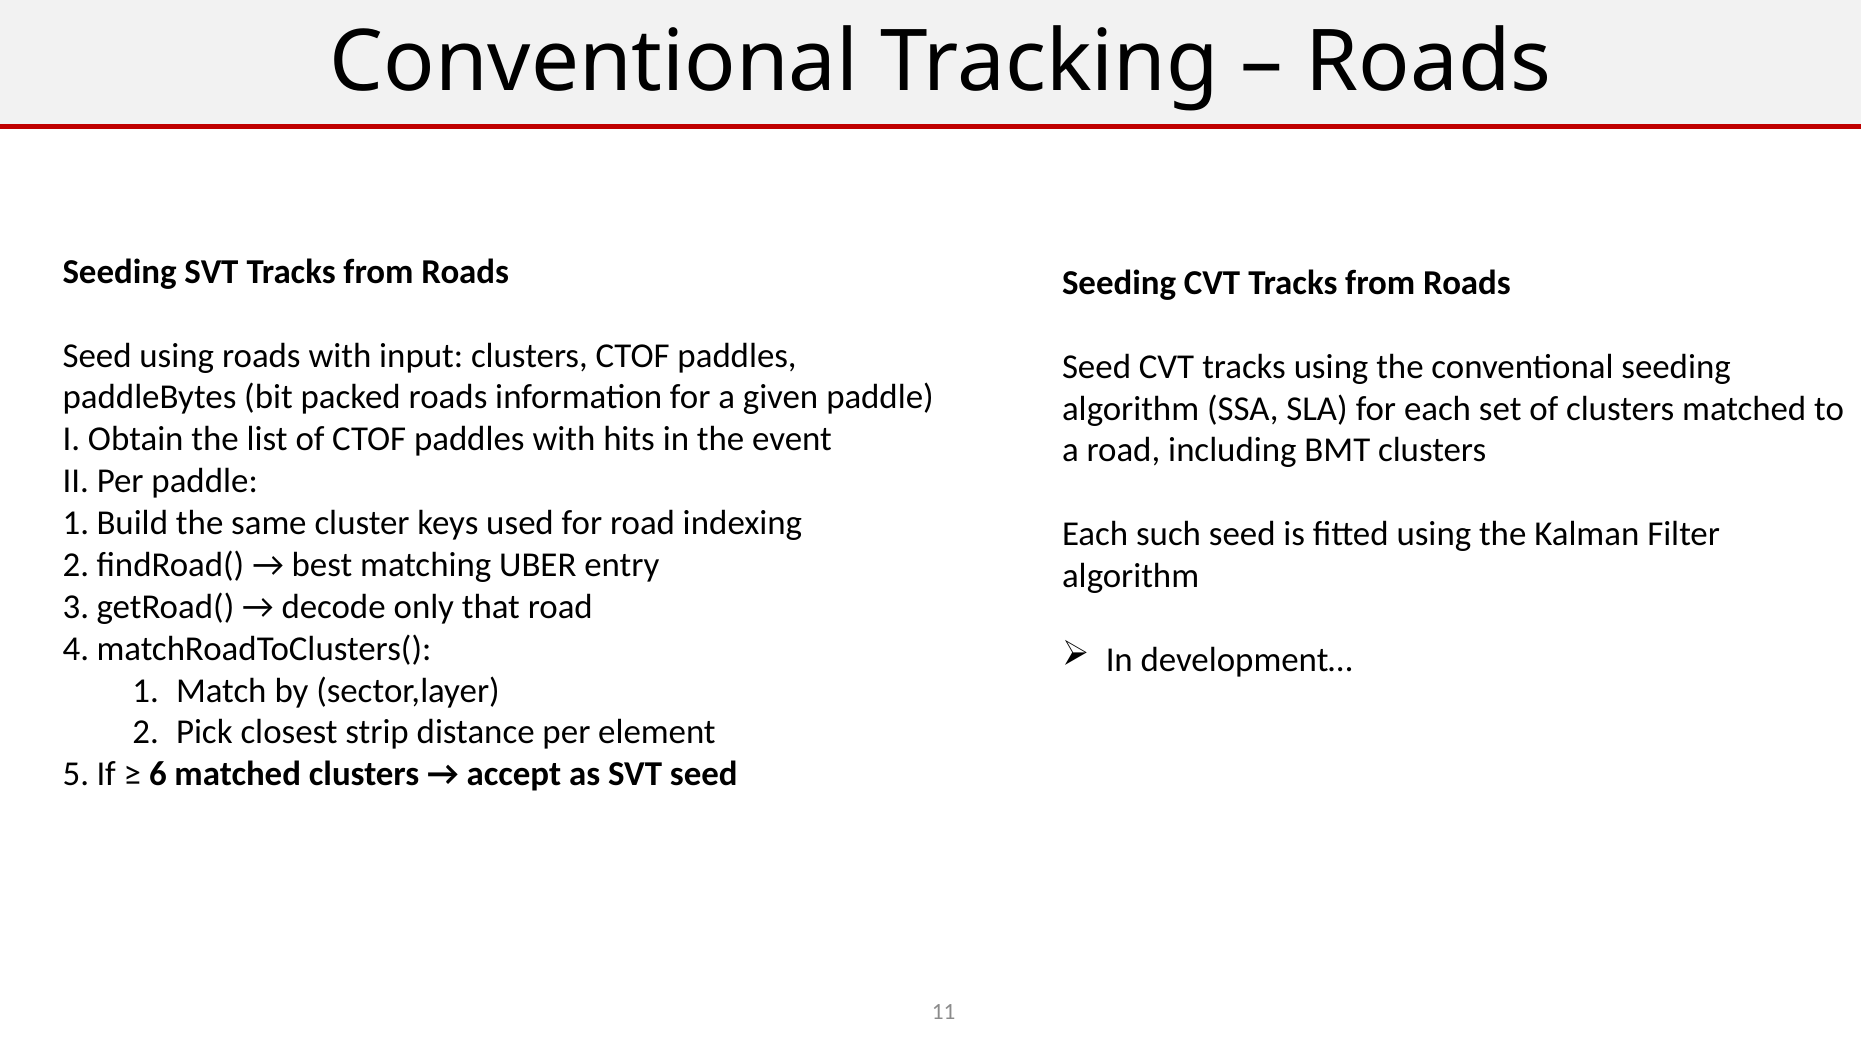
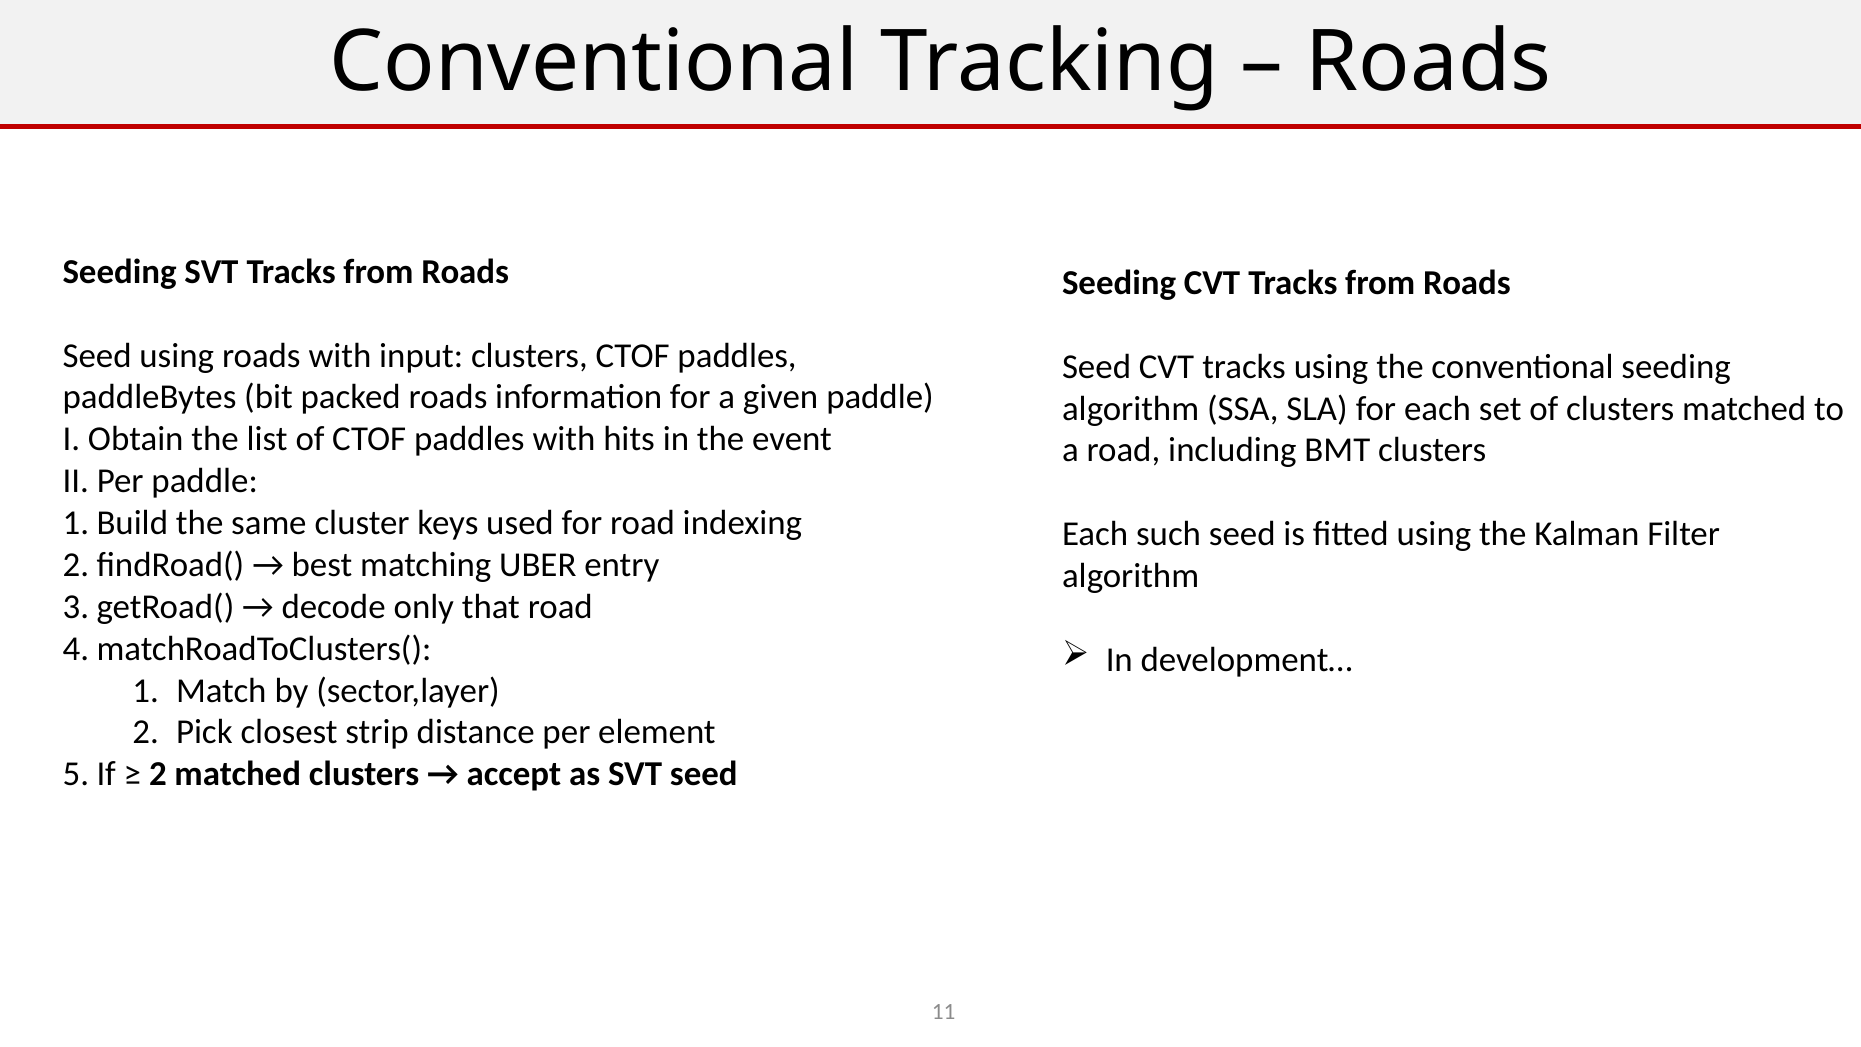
6: 6 -> 2 (158, 774)
